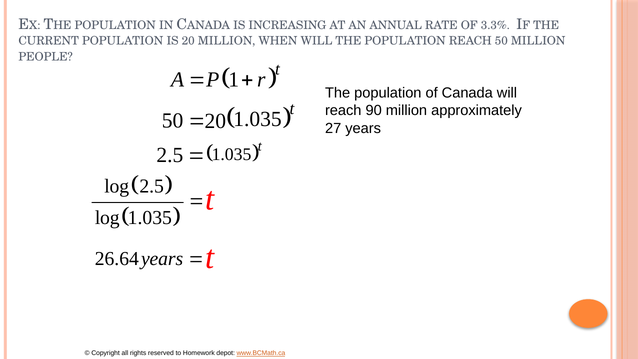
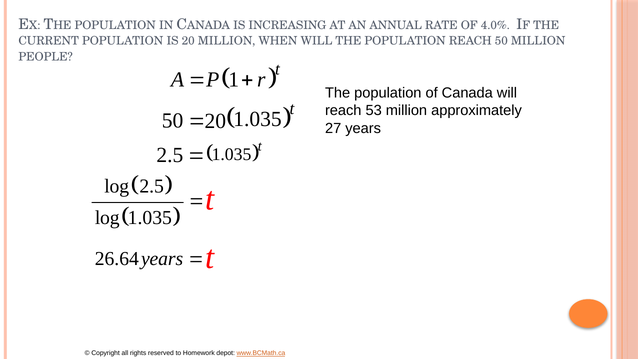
3.3%: 3.3% -> 4.0% (495, 25)
90: 90 -> 53 (374, 111)
